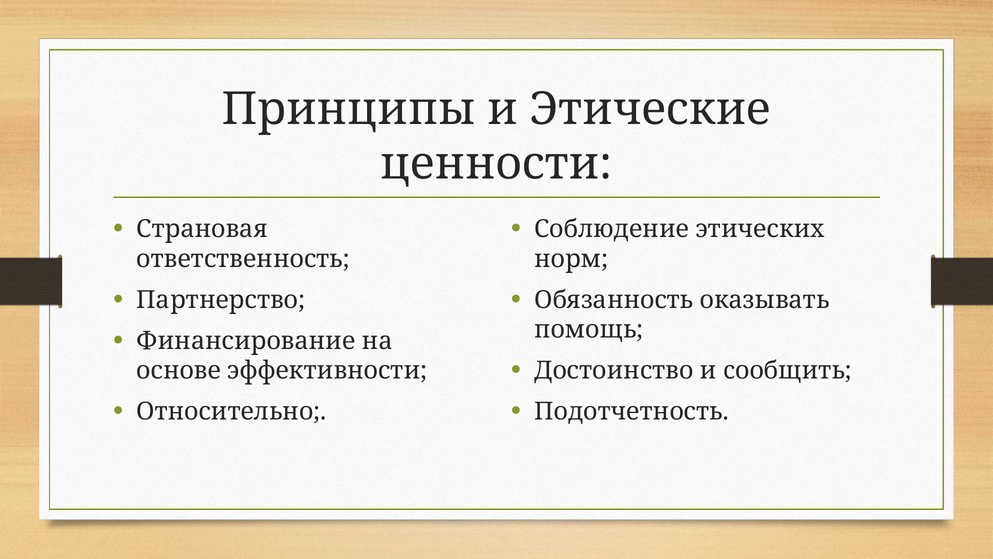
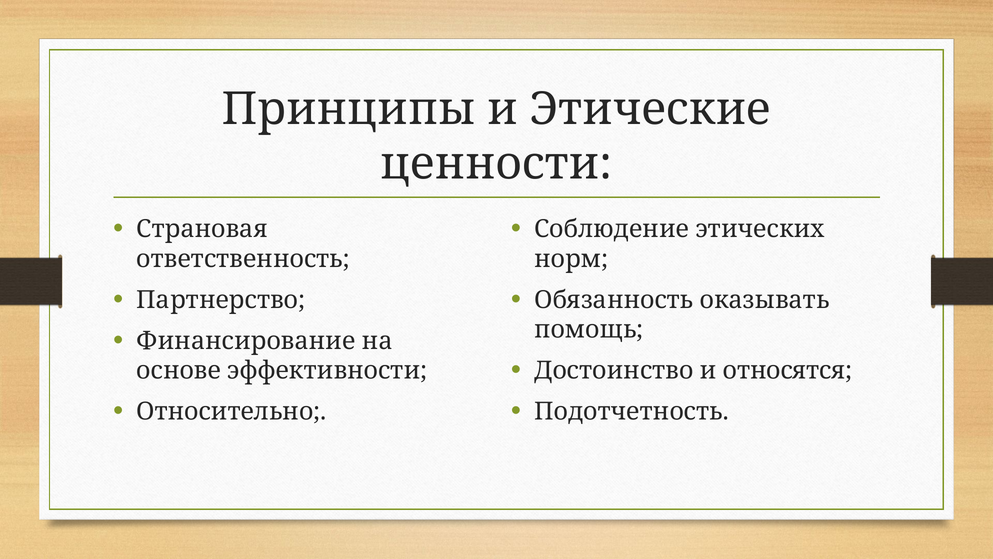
cообщить: cообщить -> относятся (788, 370)
